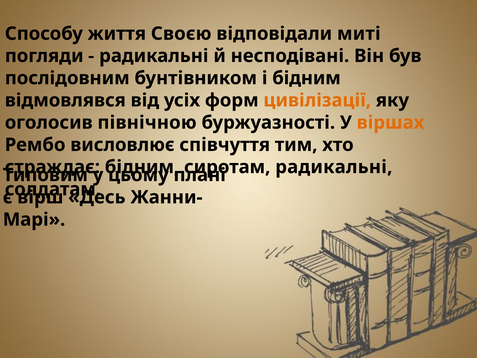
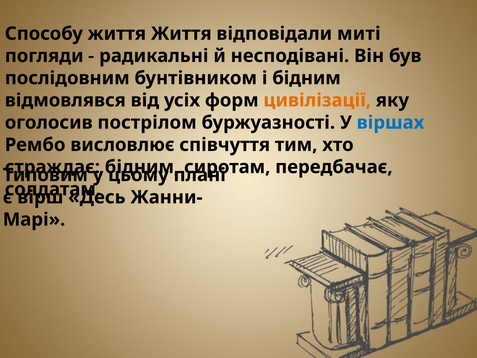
життя Своєю: Своєю -> Життя (181, 34)
північною: північною -> пострілом (147, 122)
віршах colour: orange -> blue (390, 122)
радикальні: радикальні -> передбачає (334, 167)
